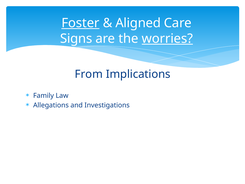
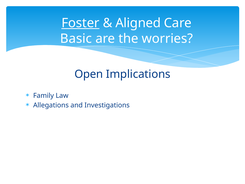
Signs: Signs -> Basic (76, 39)
worries underline: present -> none (167, 39)
From: From -> Open (89, 74)
